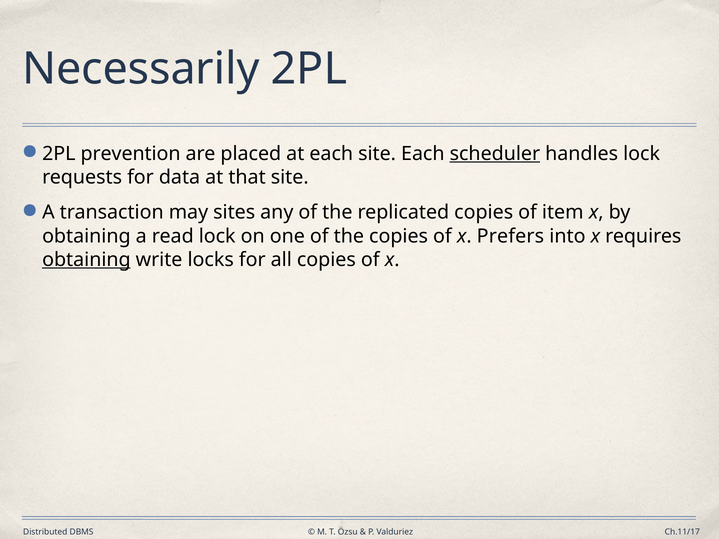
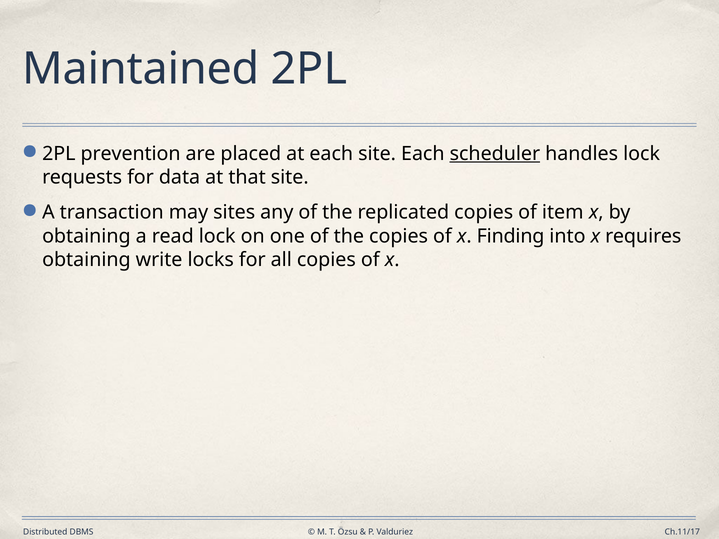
Necessarily: Necessarily -> Maintained (141, 69)
Prefers: Prefers -> Finding (511, 236)
obtaining underline: present -> none (86, 260)
